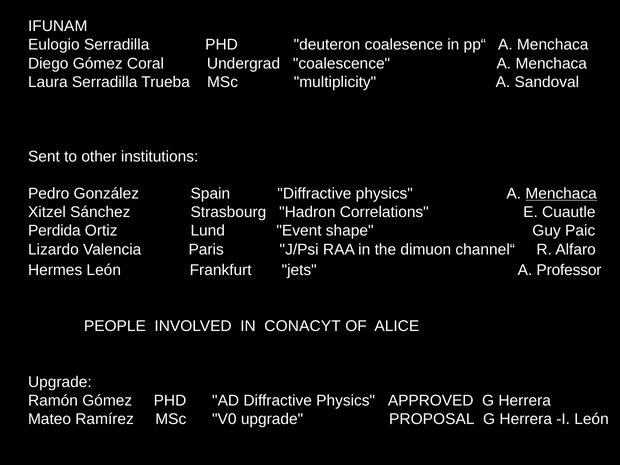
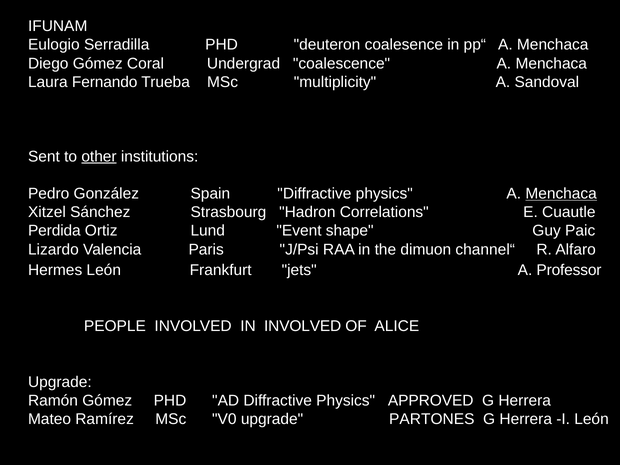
Laura Serradilla: Serradilla -> Fernando (105, 82)
other underline: none -> present (99, 156)
IN CONACYT: CONACYT -> INVOLVED (303, 326)
PROPOSAL: PROPOSAL -> PARTONES (432, 419)
